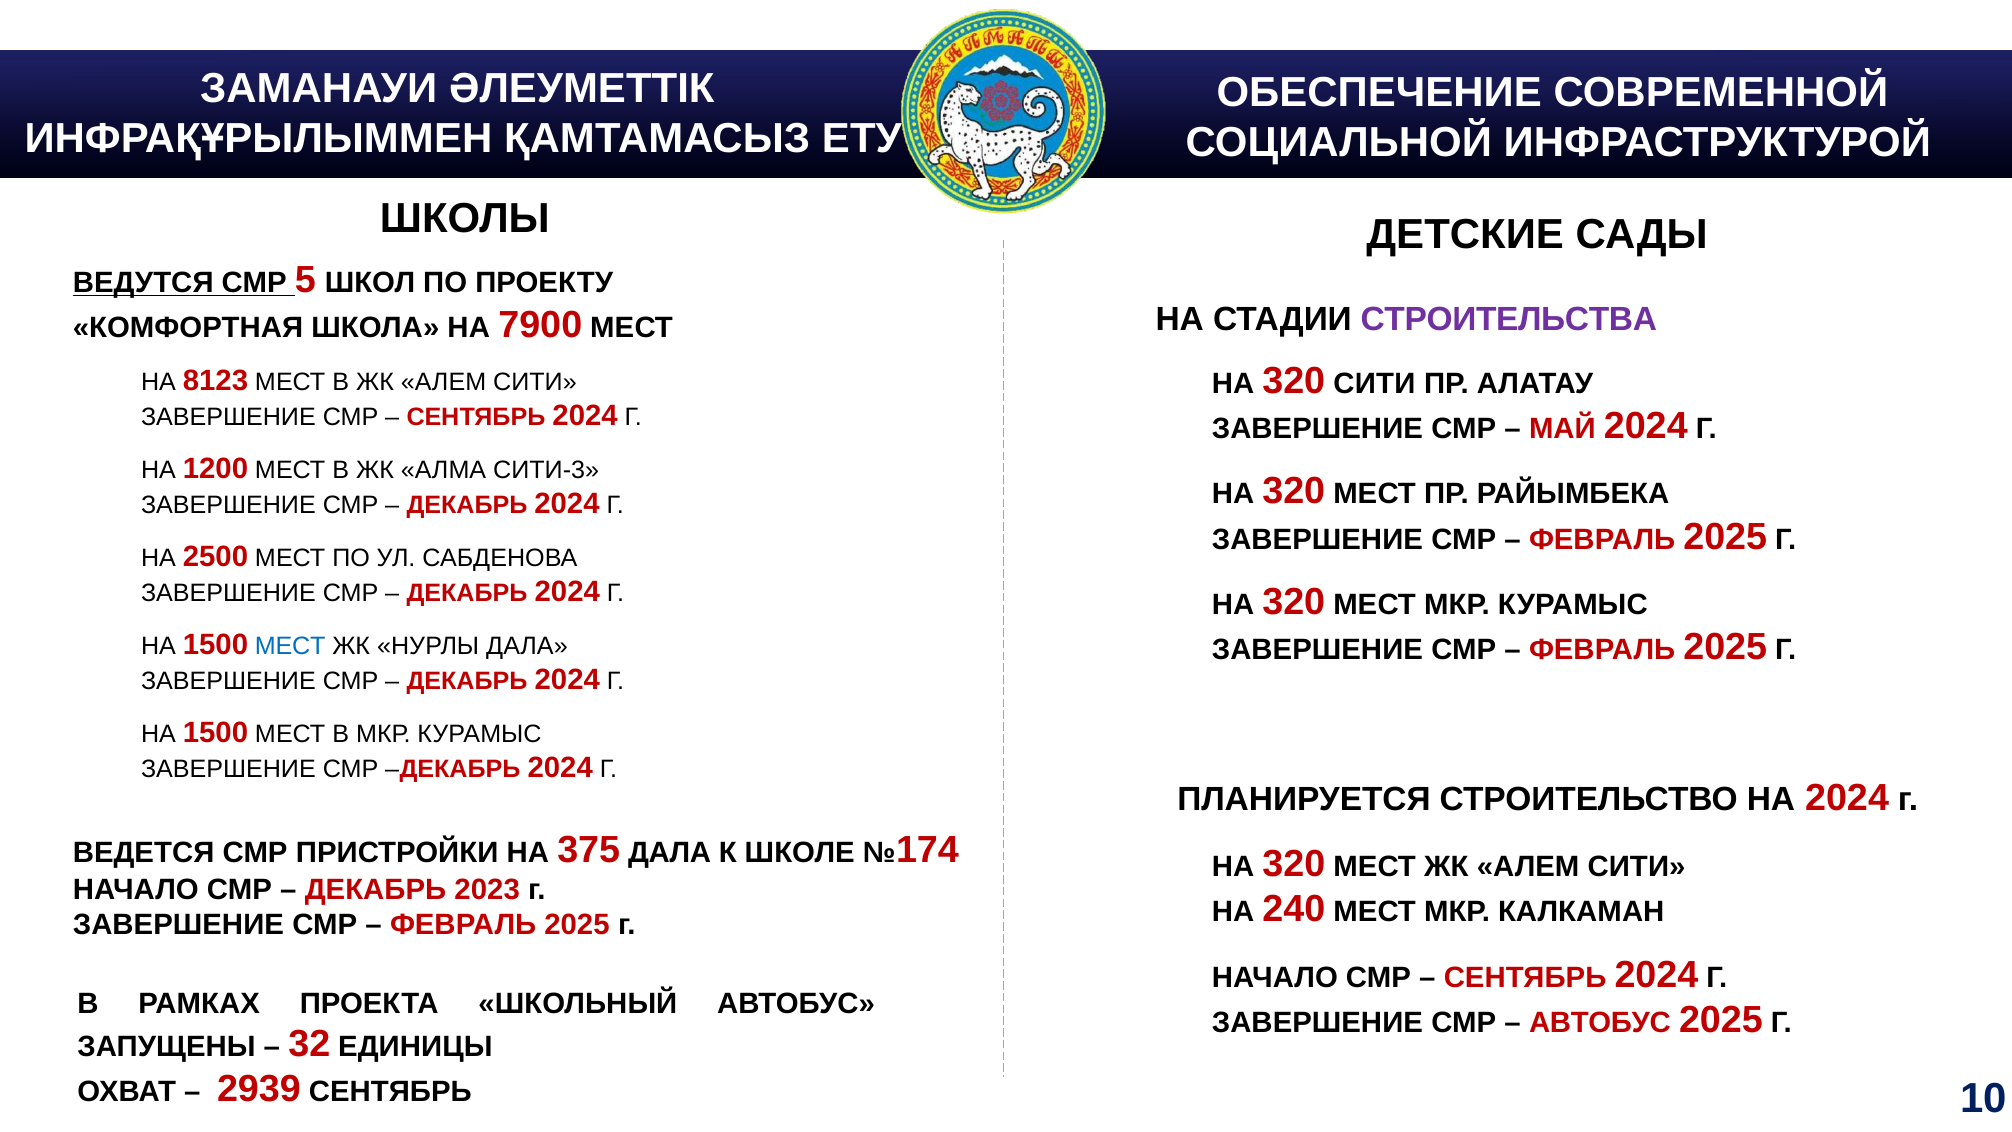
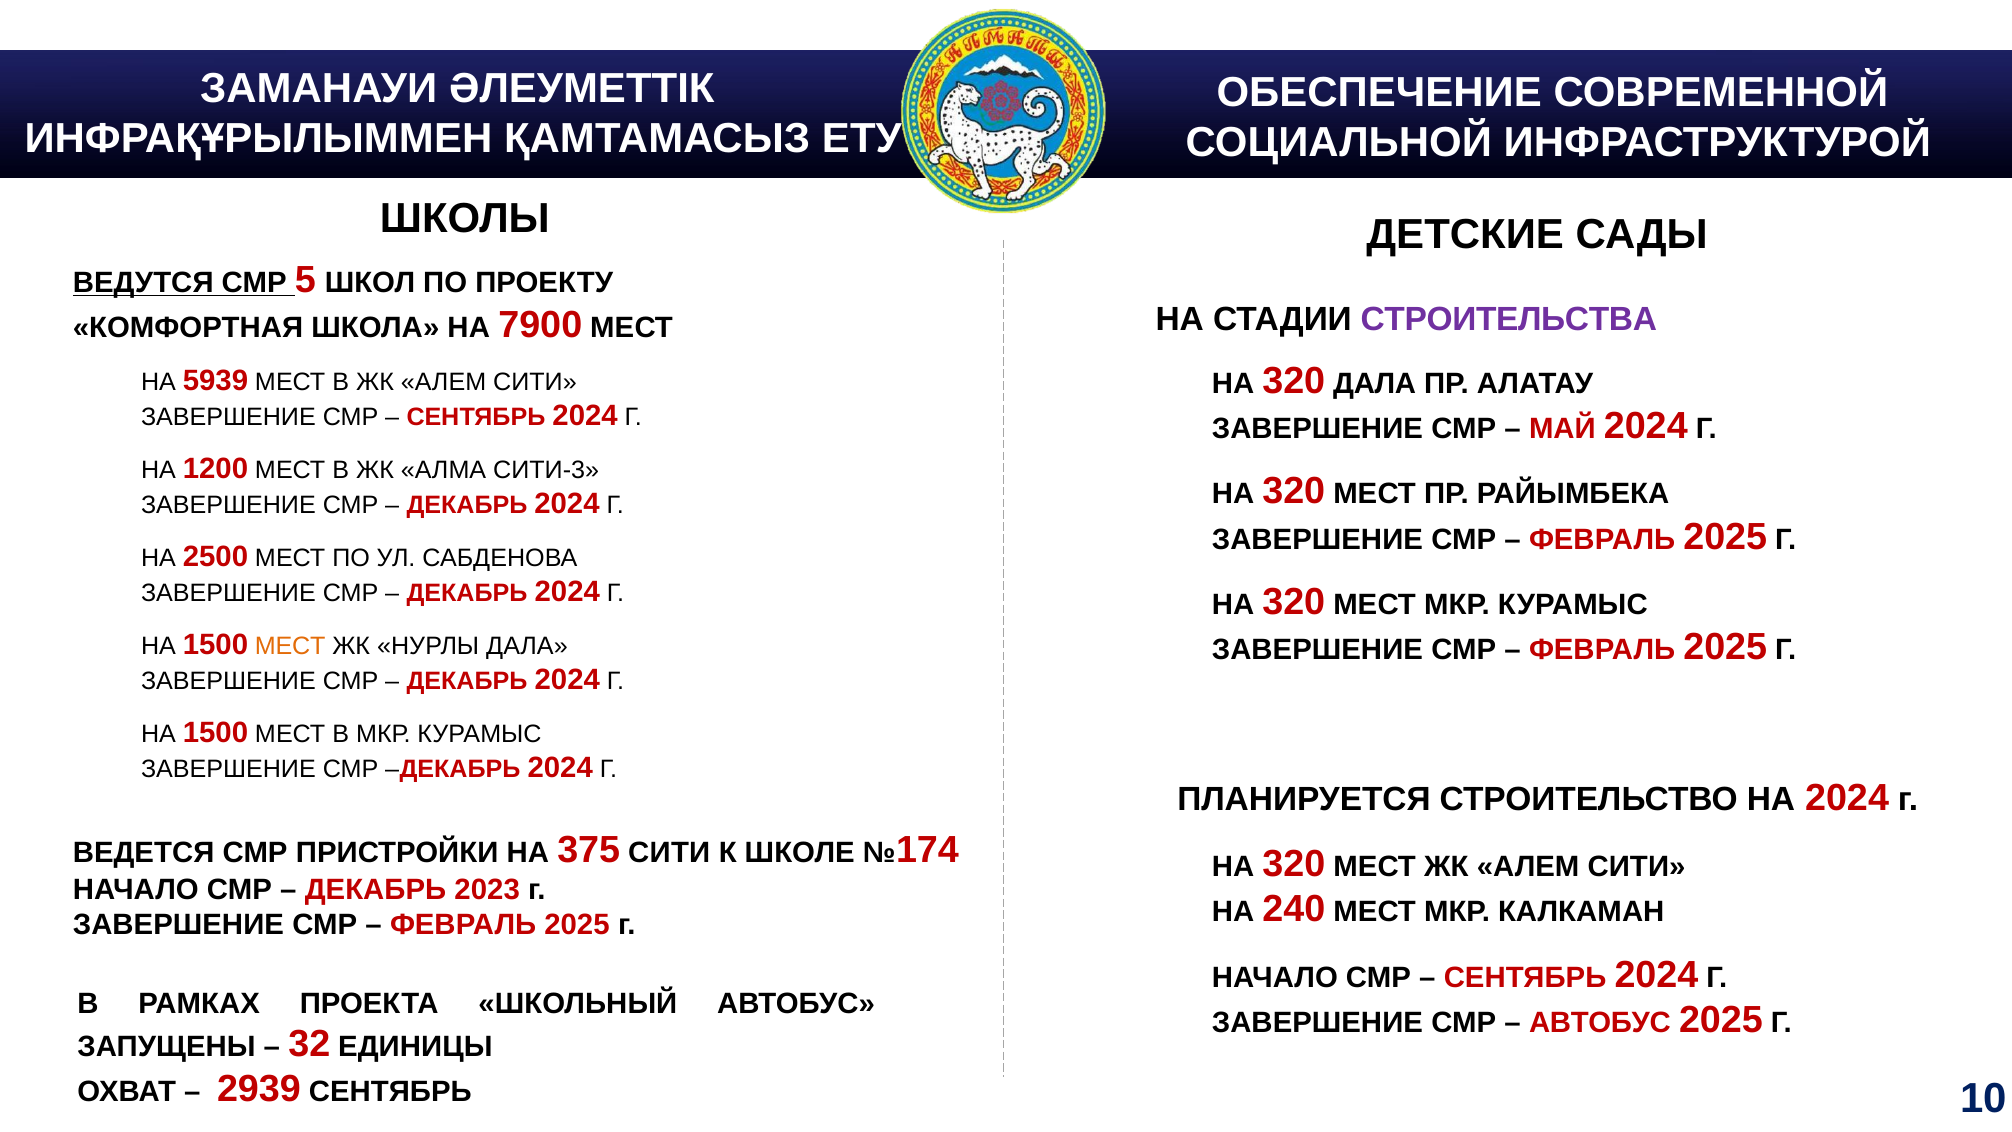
320 СИТИ: СИТИ -> ДАЛА (1375, 383)
8123: 8123 -> 5939 (215, 381)
МЕСТ colour: blue -> orange (290, 646)
375 ДАЛА: ДАЛА -> СИТИ (669, 852)
